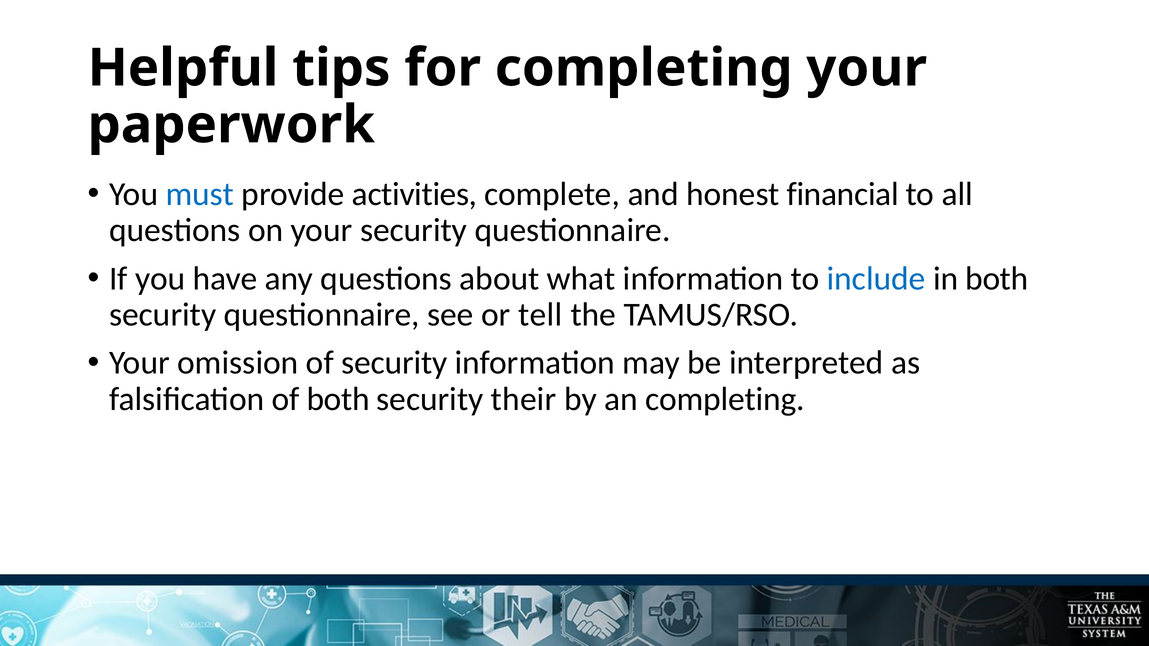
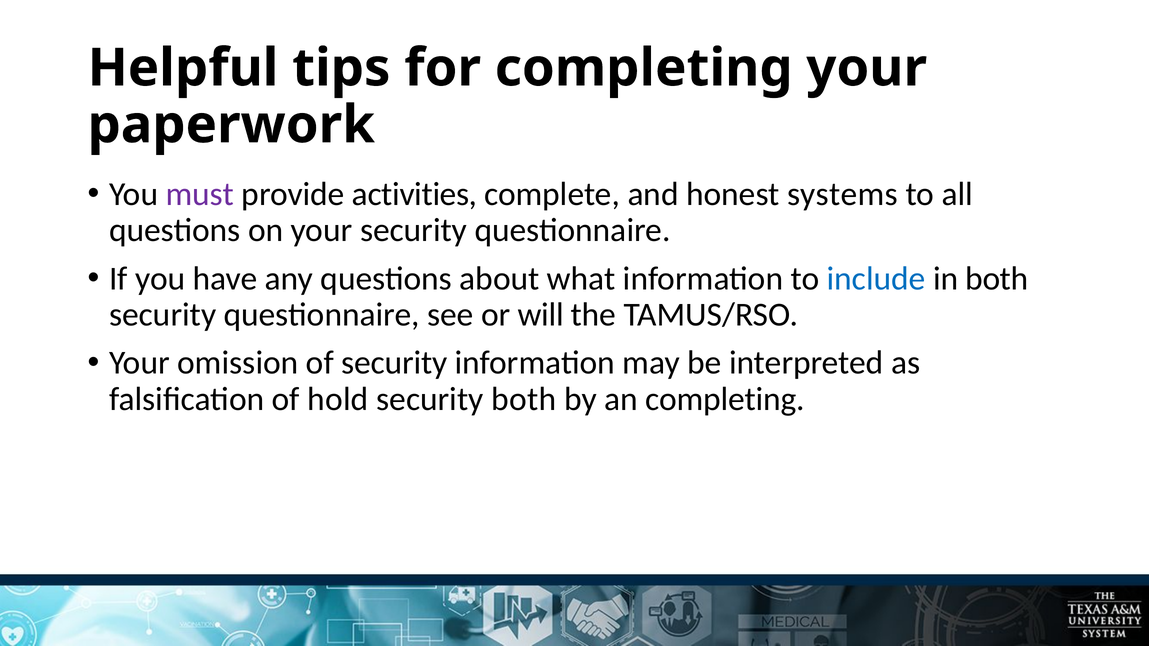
must colour: blue -> purple (200, 194)
financial: financial -> systems (842, 194)
tell: tell -> will (541, 315)
of both: both -> hold (338, 399)
security their: their -> both (524, 399)
